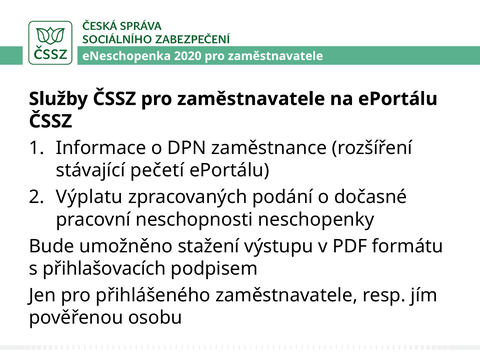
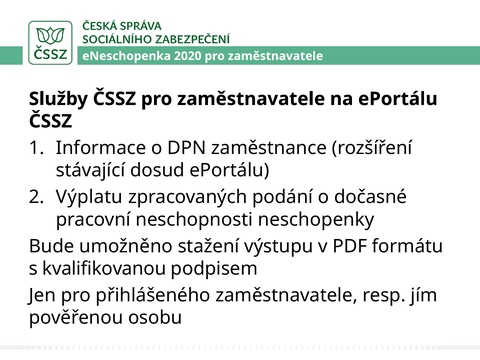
pečetí: pečetí -> dosud (157, 170)
přihlašovacích: přihlašovacích -> kvalifikovanou (104, 269)
